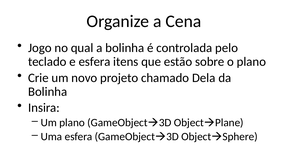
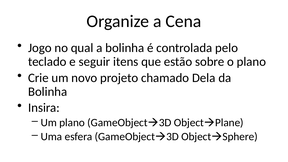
e esfera: esfera -> seguir (94, 62)
